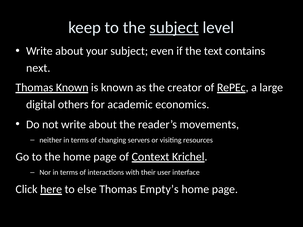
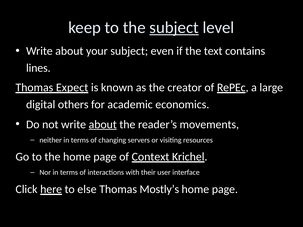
next: next -> lines (38, 68)
Thomas Known: Known -> Expect (72, 88)
about underline: none -> present (103, 125)
Empty’s: Empty’s -> Mostly’s (159, 190)
